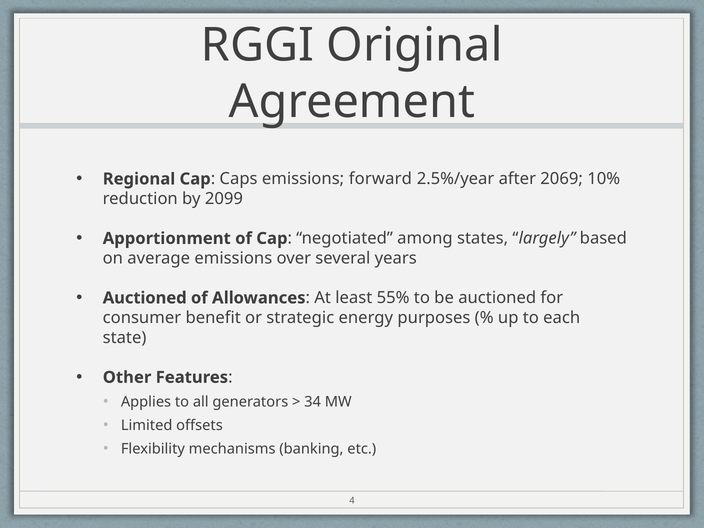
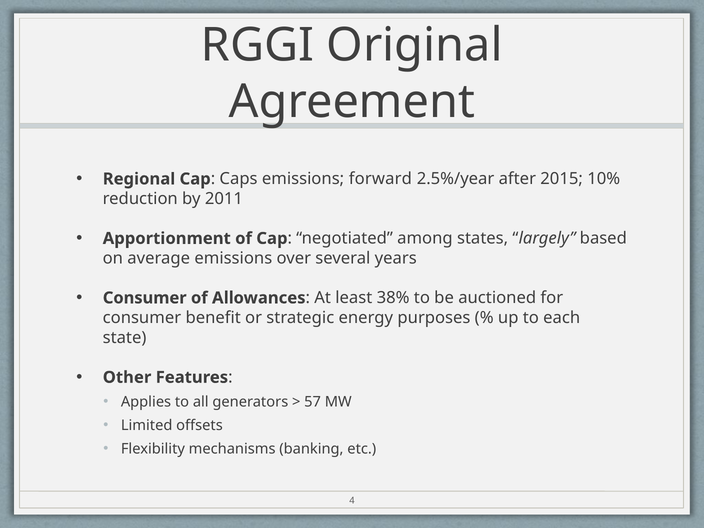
2069: 2069 -> 2015 (562, 179)
2099: 2099 -> 2011 (224, 199)
Auctioned: Auctioned -> Consumer (145, 298)
55%: 55% -> 38% (393, 298)
34: 34 -> 57 (313, 402)
